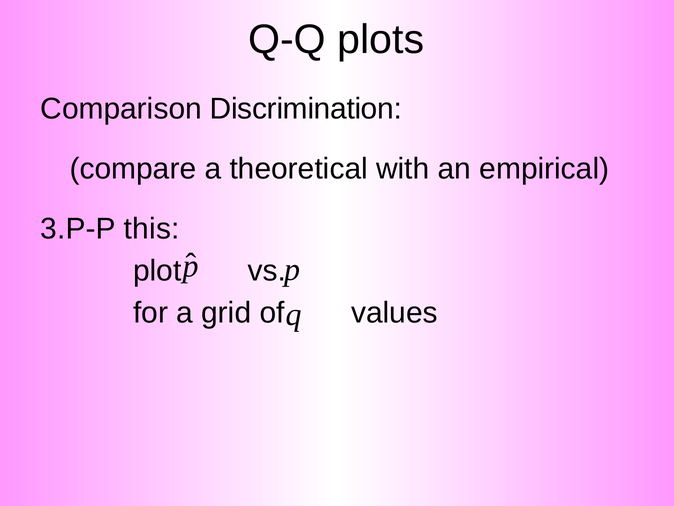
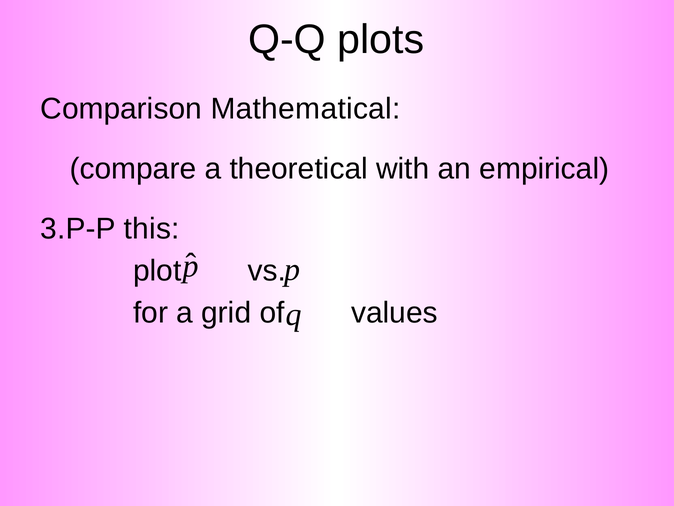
Discrimination: Discrimination -> Mathematical (306, 109)
